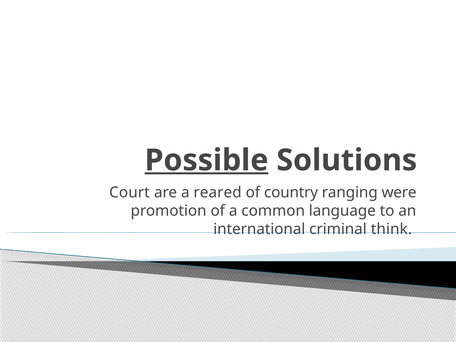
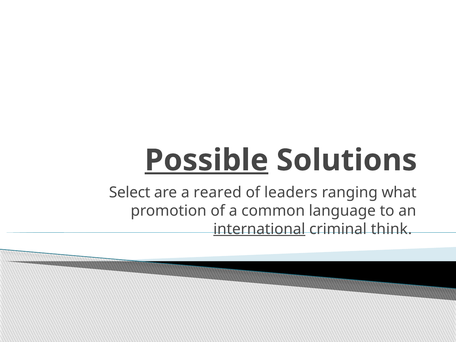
Court: Court -> Select (130, 193)
country: country -> leaders (291, 193)
were: were -> what (399, 193)
international underline: none -> present (259, 229)
